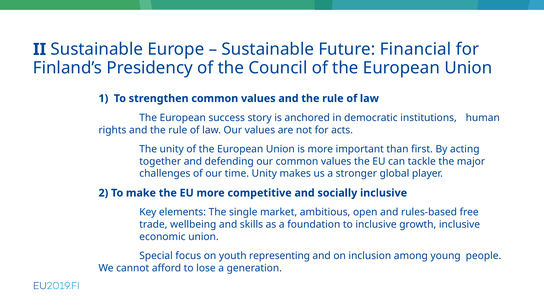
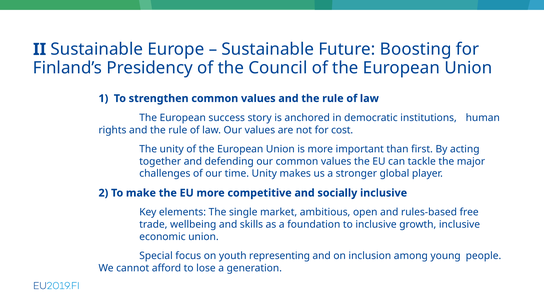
Financial: Financial -> Boosting (416, 49)
acts: acts -> cost (342, 130)
